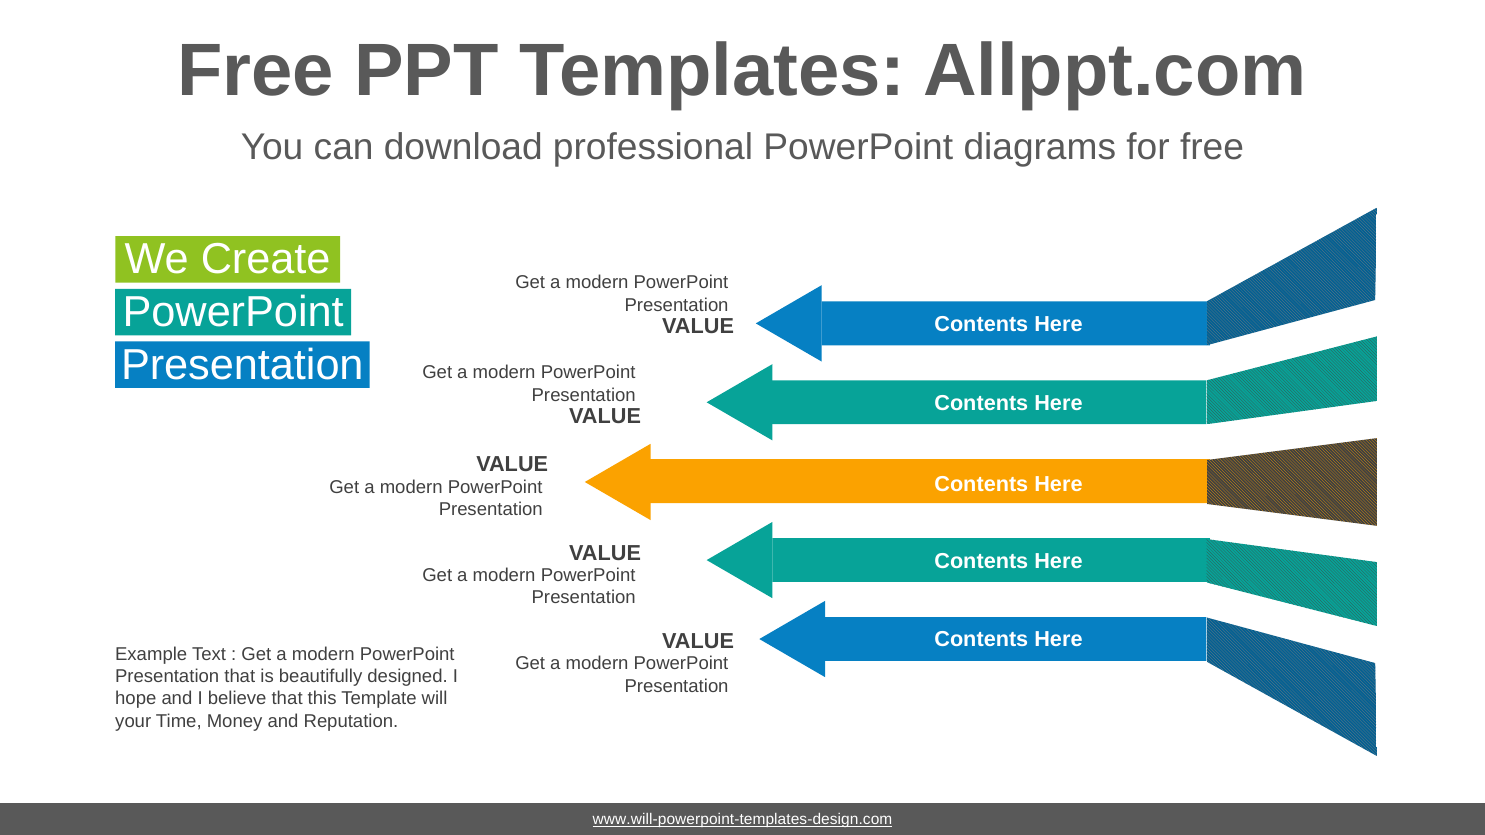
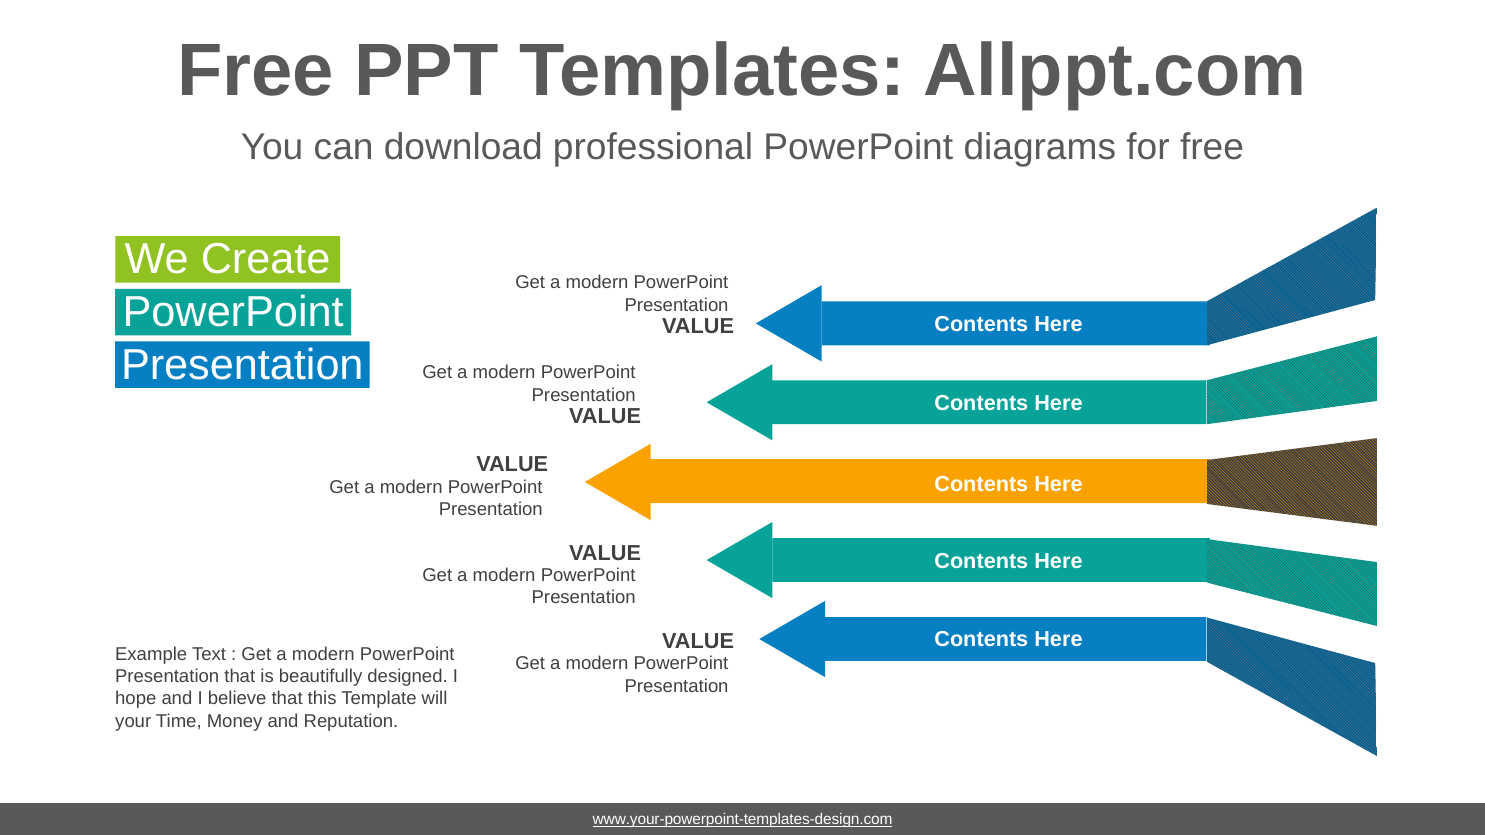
www.will-powerpoint-templates-design.com: www.will-powerpoint-templates-design.com -> www.your-powerpoint-templates-design.com (743, 820)
